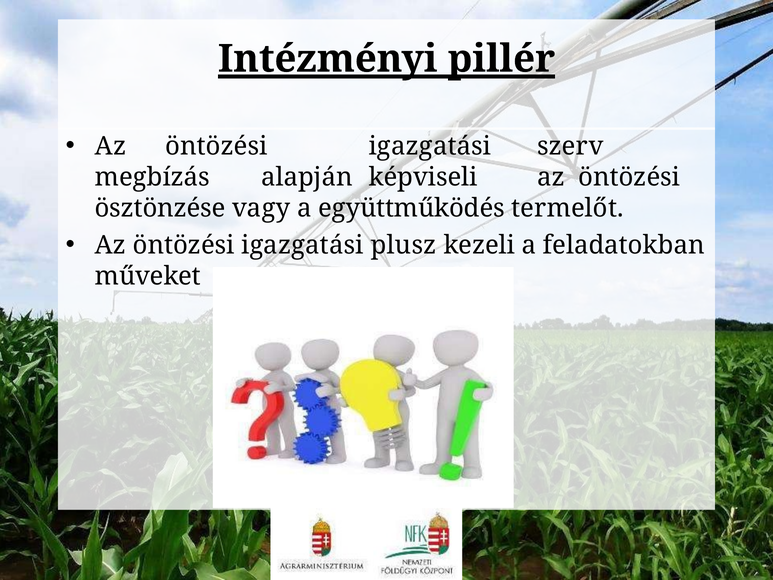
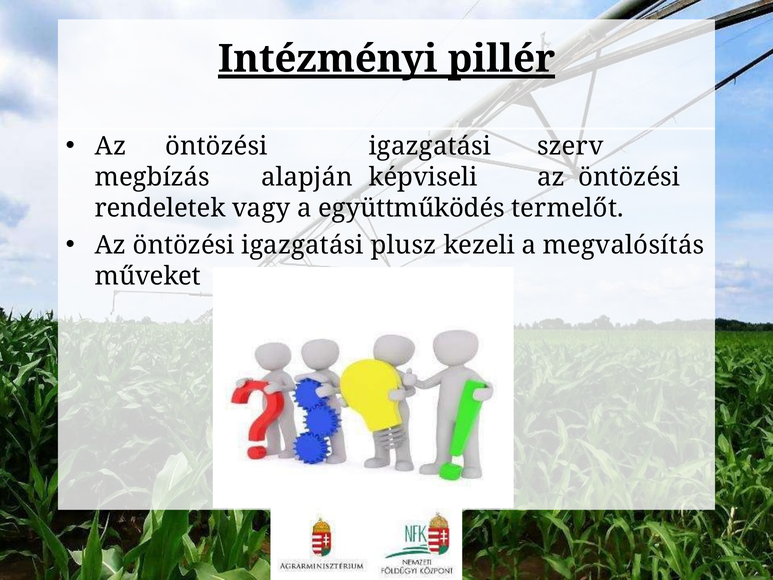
ösztönzése: ösztönzése -> rendeletek (160, 208)
feladatokban: feladatokban -> megvalósítás (624, 245)
